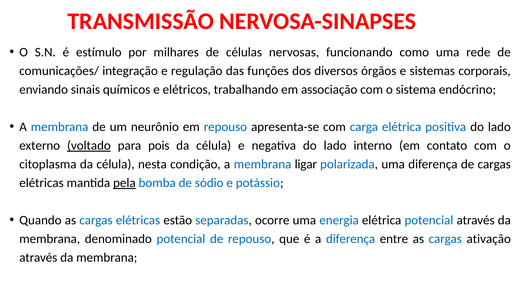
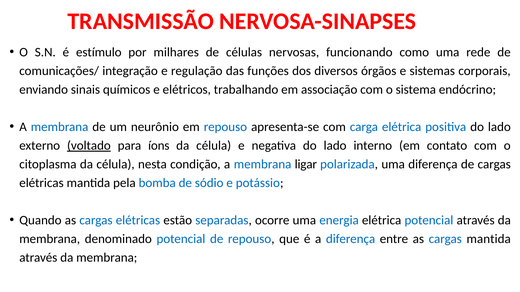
pois: pois -> íons (159, 146)
pela underline: present -> none (124, 183)
cargas ativação: ativação -> mantida (489, 239)
